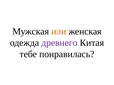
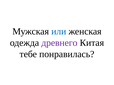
или colour: orange -> blue (59, 32)
